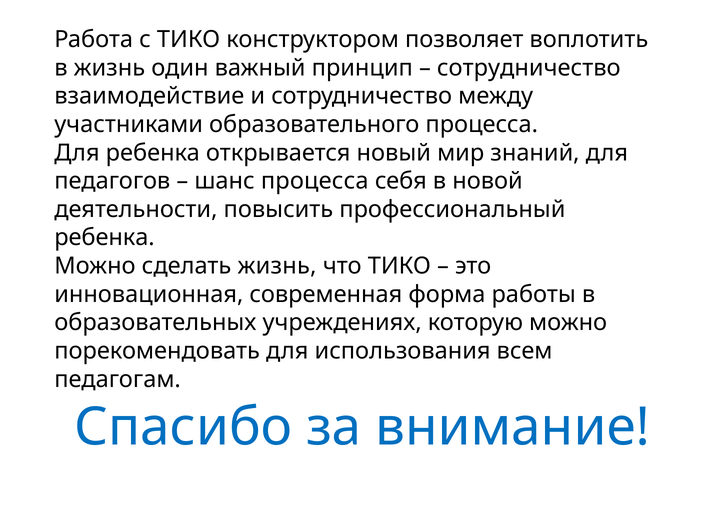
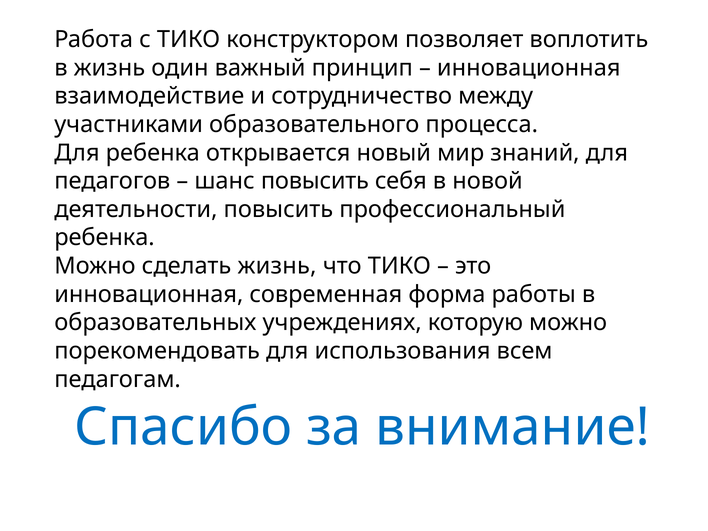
сотрудничество: сотрудничество -> инновационная (529, 68)
шанс процесса: процесса -> повысить (315, 181)
